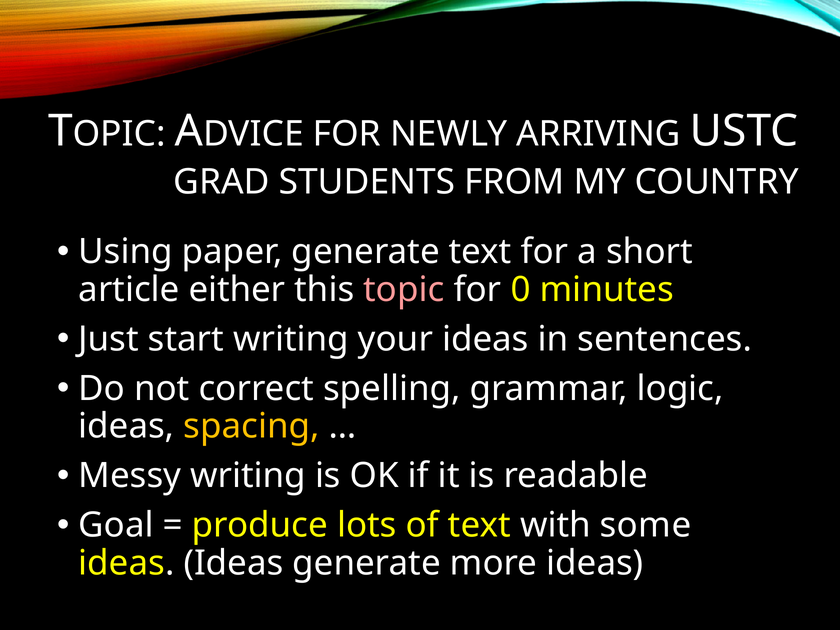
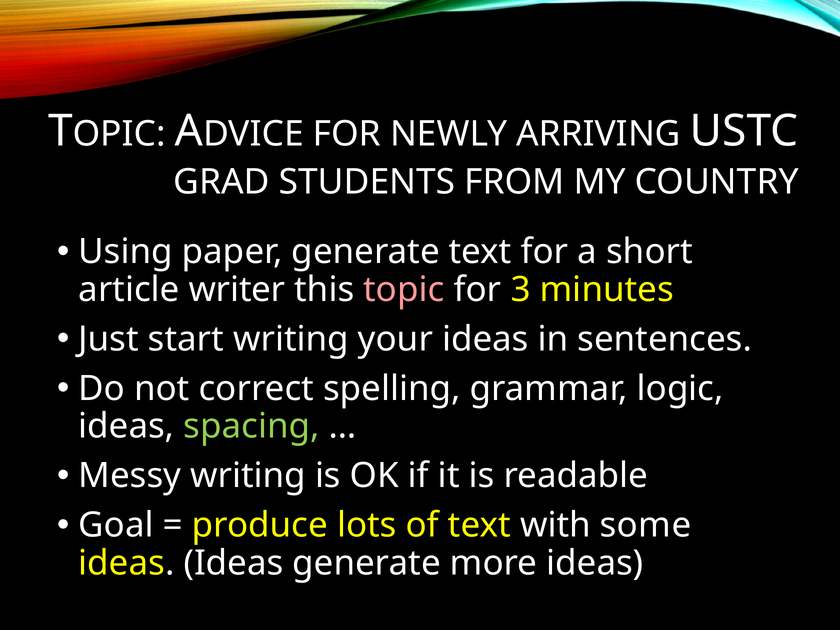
either: either -> writer (237, 290)
0: 0 -> 3 (521, 290)
spacing colour: yellow -> light green (251, 426)
